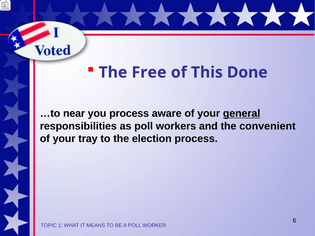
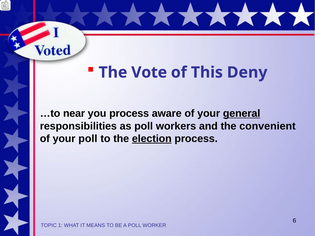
Free: Free -> Vote (149, 72)
Done: Done -> Deny (247, 72)
your tray: tray -> poll (88, 139)
election underline: none -> present (152, 139)
